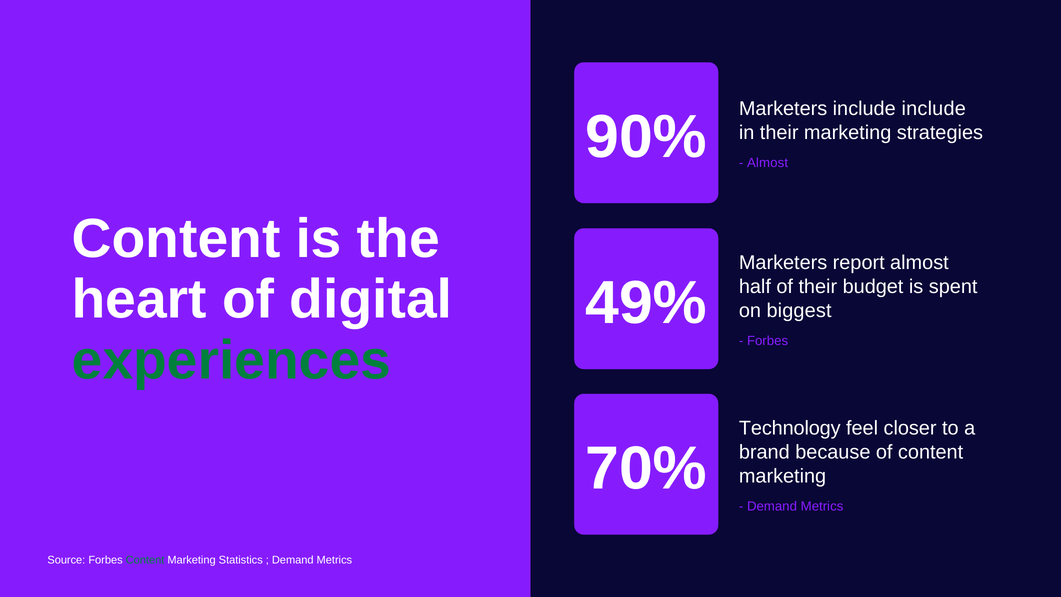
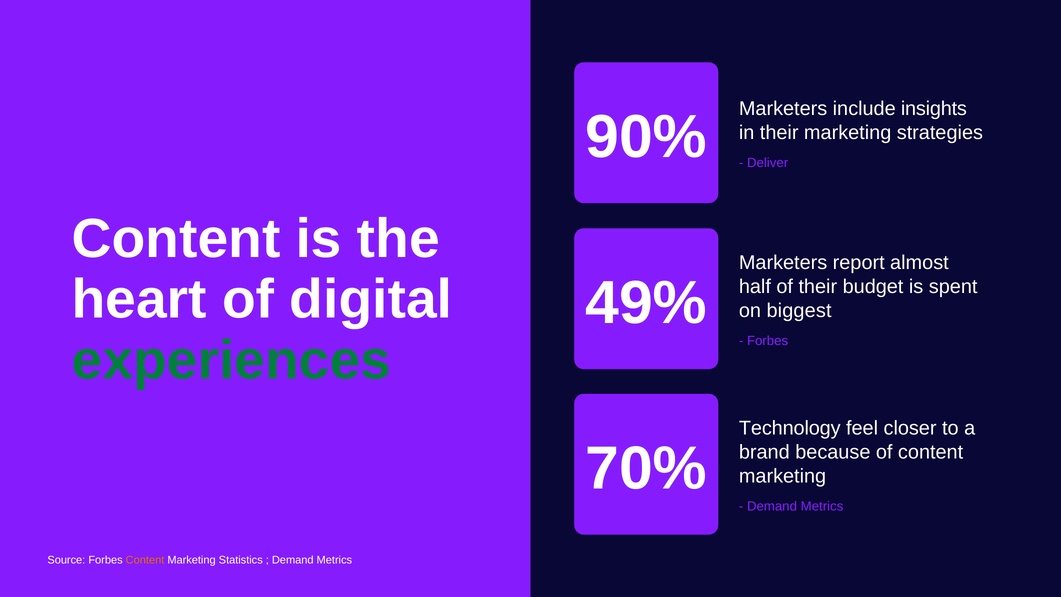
include include: include -> insights (934, 109)
Almost: Almost -> Deliver (768, 163)
Content colour: green -> orange (145, 560)
